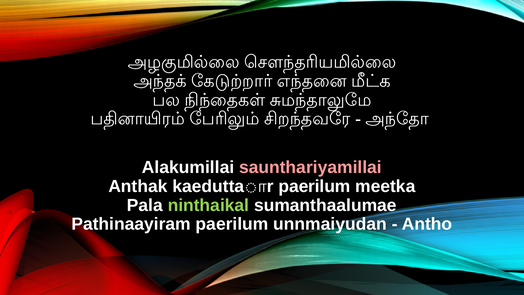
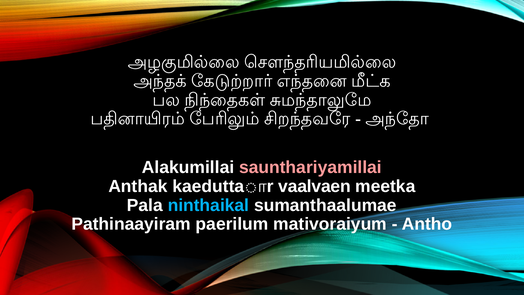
paerilum: paerilum -> vaalvaen (315, 186)
ninthaikal colour: light green -> light blue (208, 205)
unnmaiyudan: unnmaiyudan -> mativoraiyum (330, 224)
